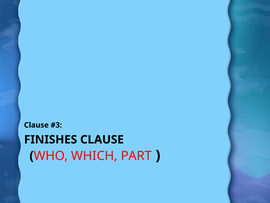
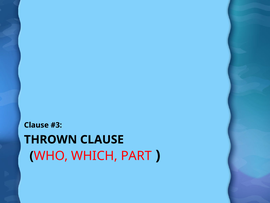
FINISHES: FINISHES -> THROWN (51, 139)
